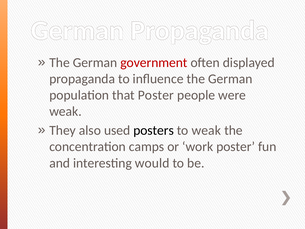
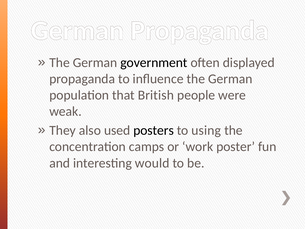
government colour: red -> black (154, 63)
that Poster: Poster -> British (156, 95)
to weak: weak -> using (206, 130)
